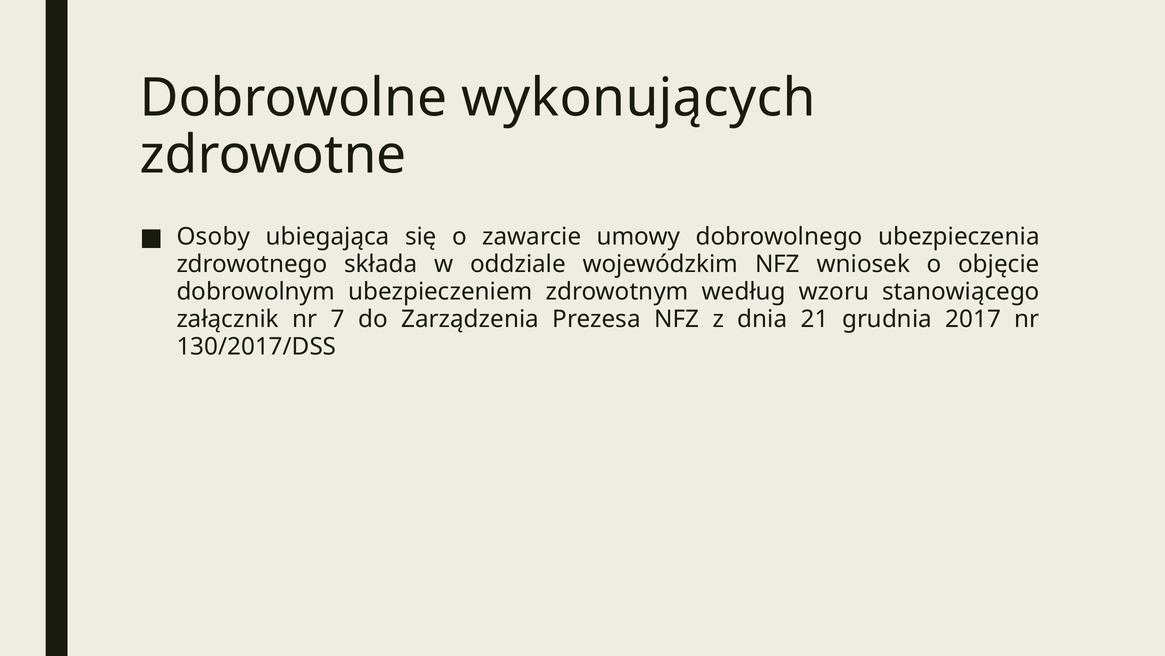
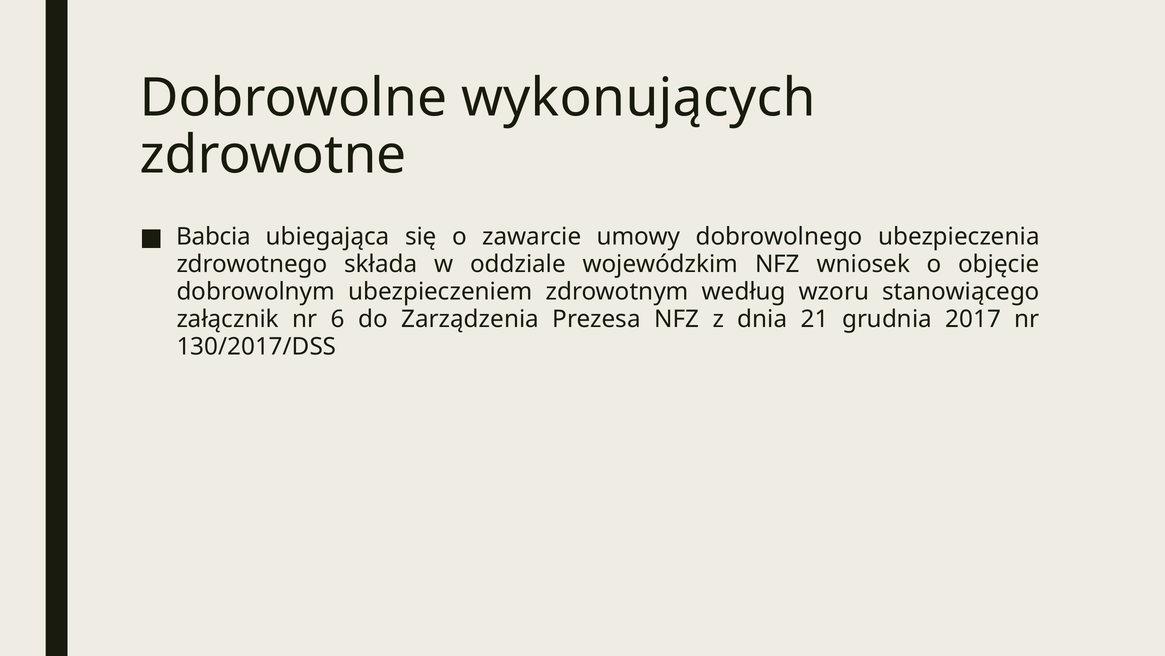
Osoby: Osoby -> Babcia (214, 237)
7: 7 -> 6 (338, 319)
